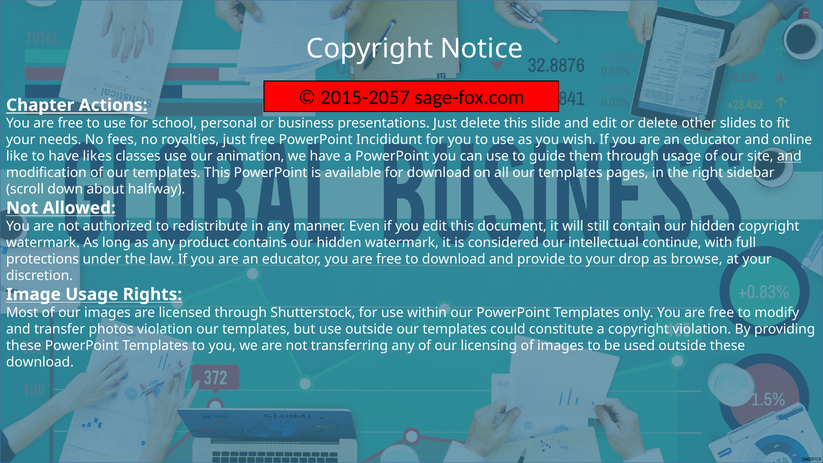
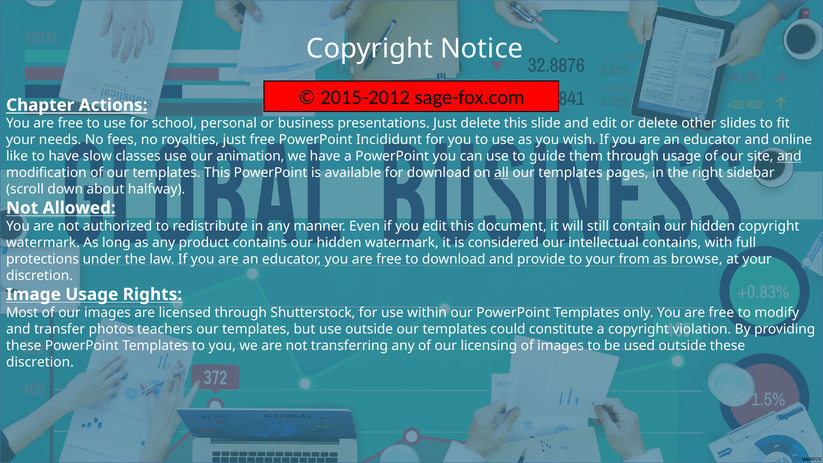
2015-2057: 2015-2057 -> 2015-2012 (365, 98)
likes: likes -> slow (97, 156)
all underline: none -> present (501, 173)
intellectual continue: continue -> contains (672, 243)
drop: drop -> from (634, 259)
photos violation: violation -> teachers (165, 329)
download: download -> discretion (40, 362)
